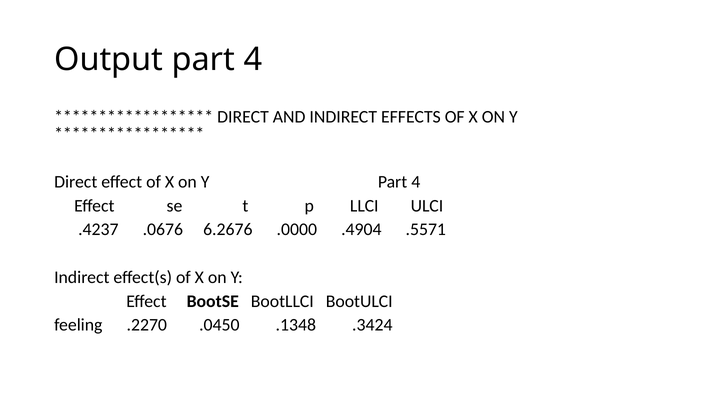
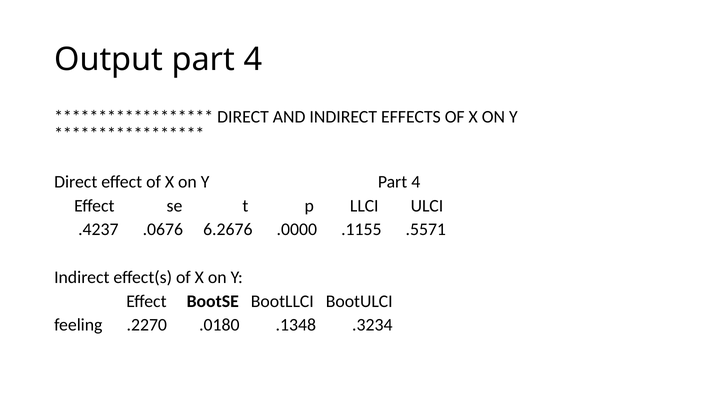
.4904: .4904 -> .1155 (361, 230)
.0450: .0450 -> .0180 (219, 325)
.3424: .3424 -> .3234 (372, 325)
